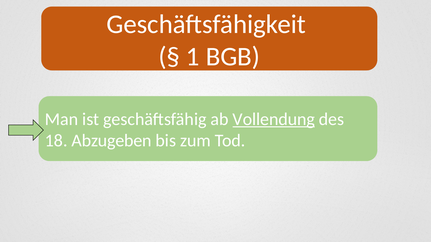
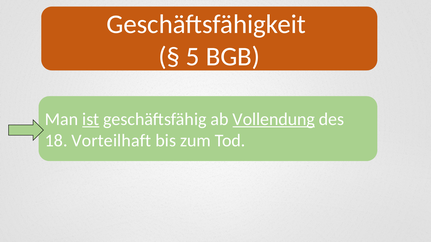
1: 1 -> 5 (193, 57)
ist underline: none -> present (91, 119)
Abzugeben: Abzugeben -> Vorteilhaft (111, 141)
